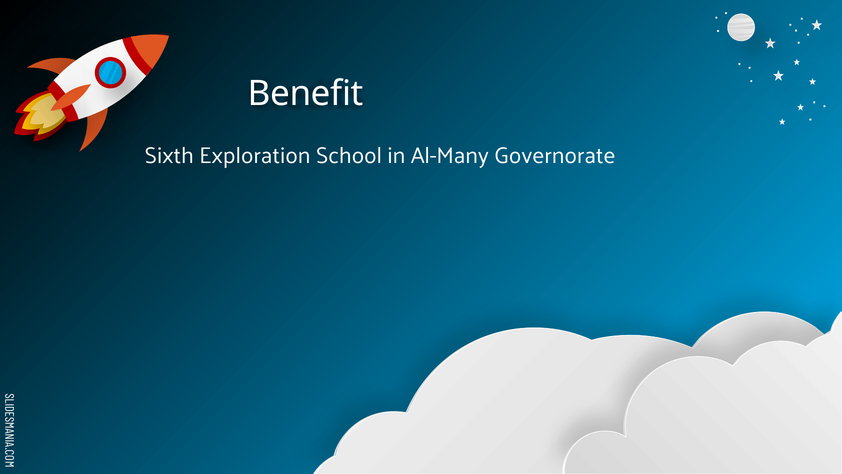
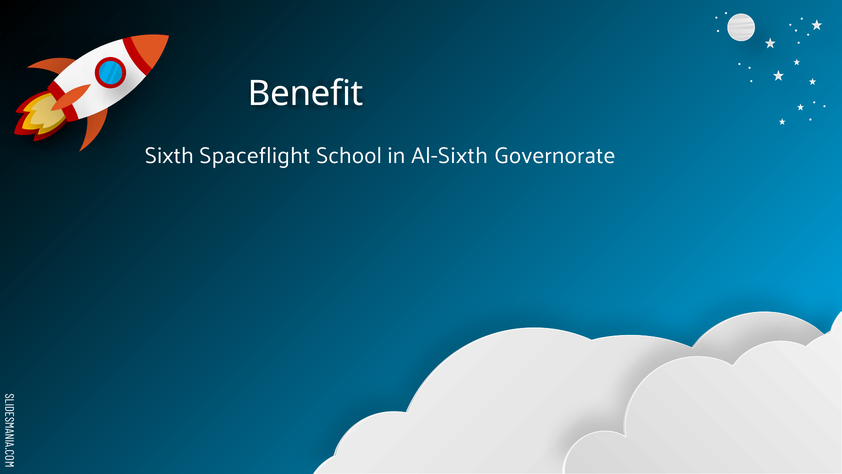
Exploration: Exploration -> Spaceflight (255, 156)
Al-Many: Al-Many -> Al-Sixth (450, 156)
